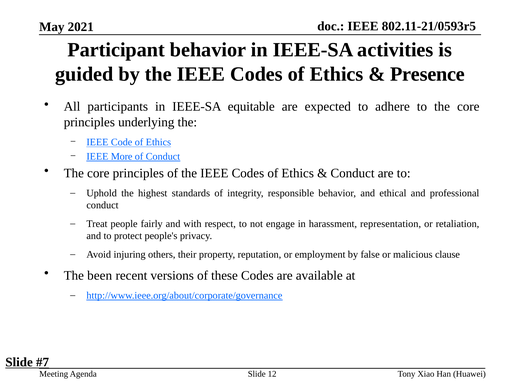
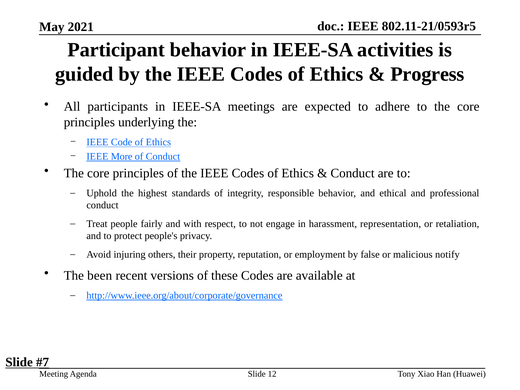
Presence: Presence -> Progress (427, 74)
equitable: equitable -> meetings (251, 107)
clause: clause -> notify (447, 254)
